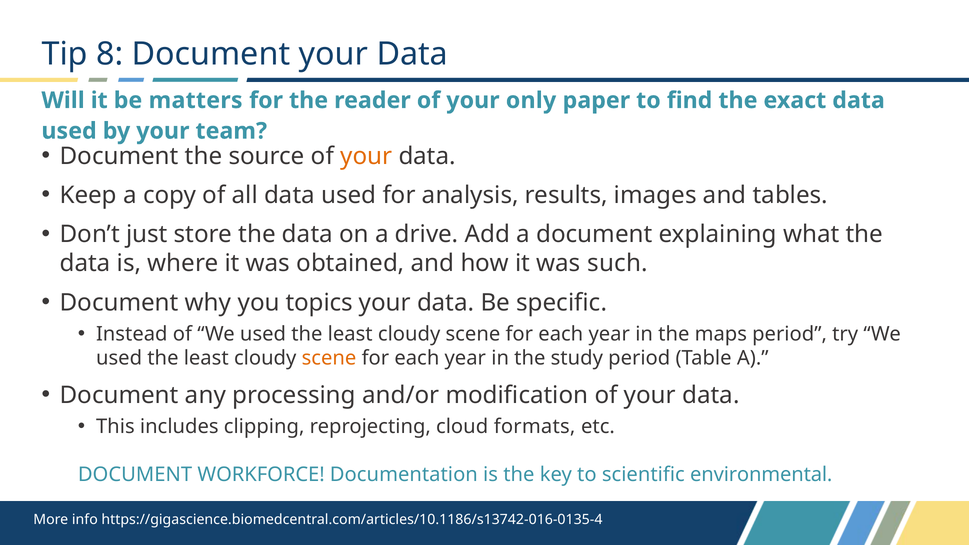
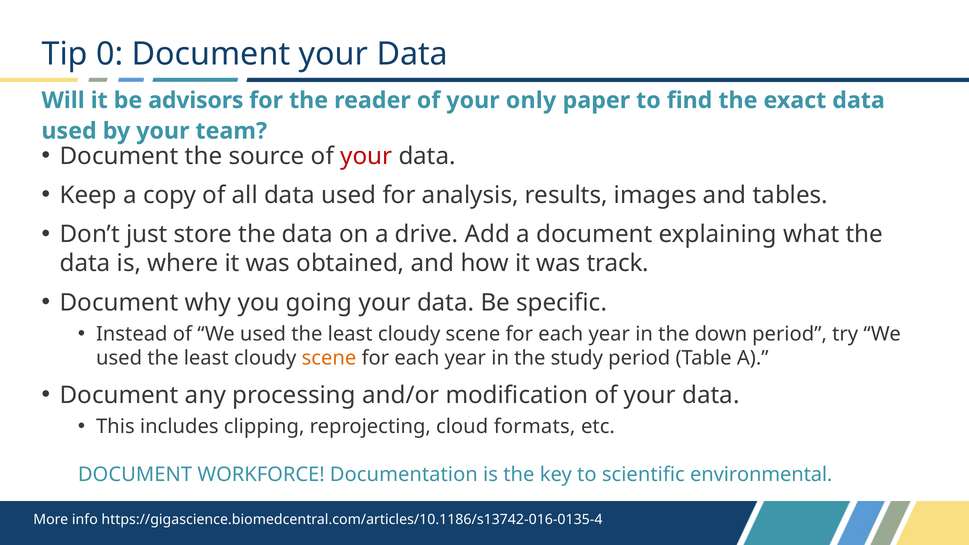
8: 8 -> 0 (110, 54)
matters: matters -> advisors (196, 100)
your colour: orange -> red (366, 156)
such: such -> track (618, 263)
topics: topics -> going (319, 303)
maps: maps -> down (721, 334)
